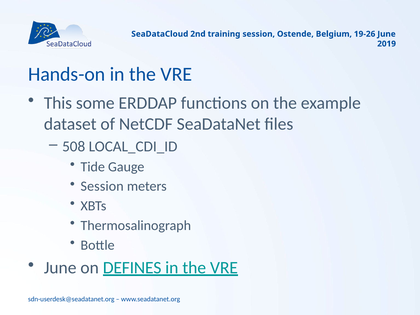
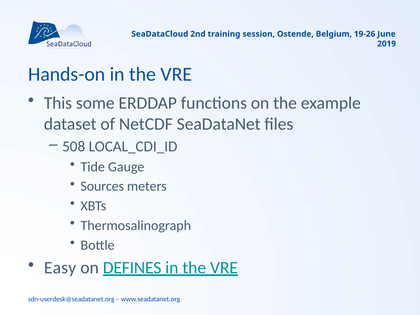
Session: Session -> Sources (102, 186)
June: June -> Easy (60, 268)
